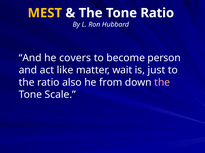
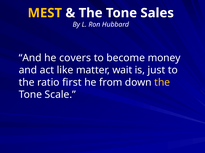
Tone Ratio: Ratio -> Sales (157, 13)
person: person -> money (164, 58)
also: also -> first (72, 83)
the colour: pink -> yellow (162, 83)
